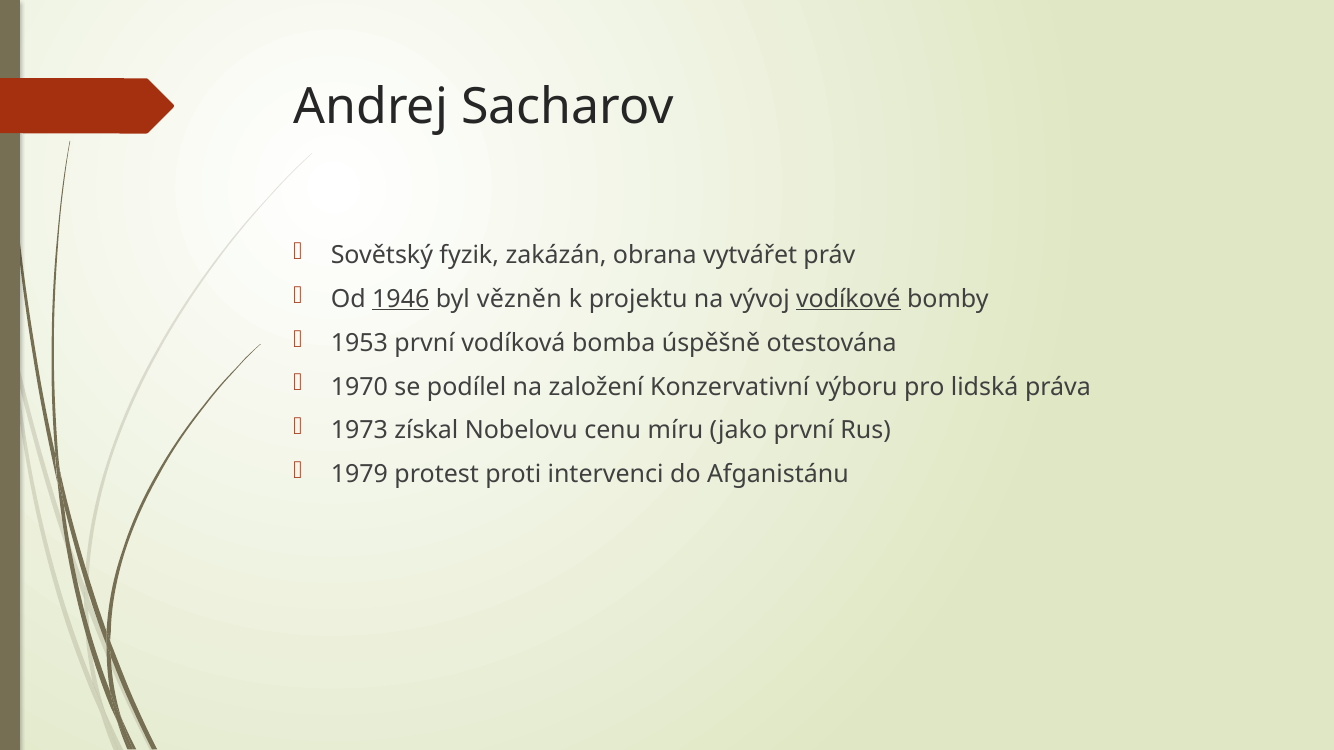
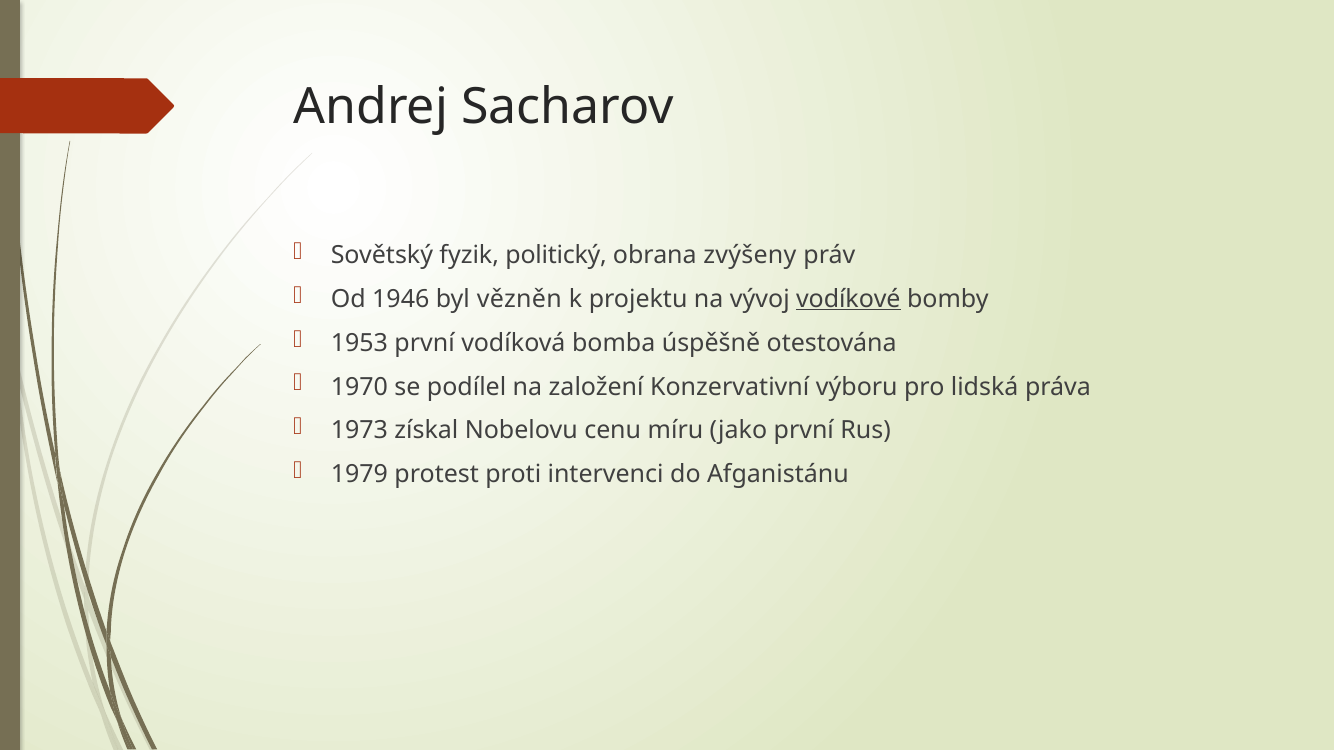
zakázán: zakázán -> politický (556, 255)
vytvářet: vytvářet -> zvýšeny (750, 255)
1946 underline: present -> none (401, 299)
